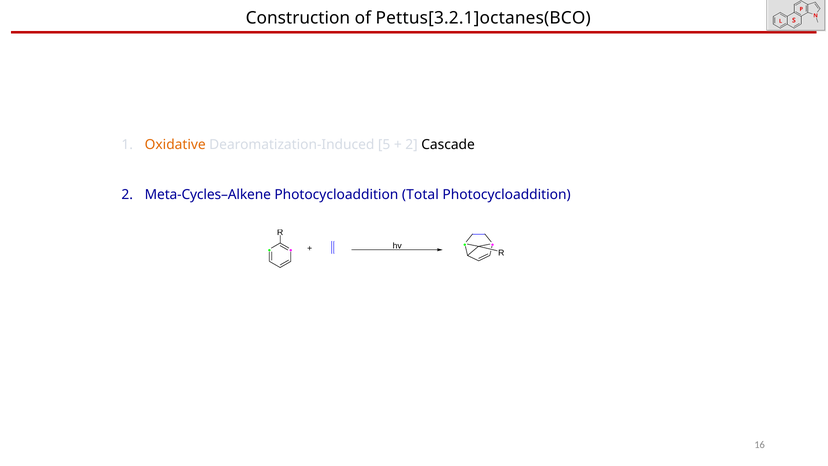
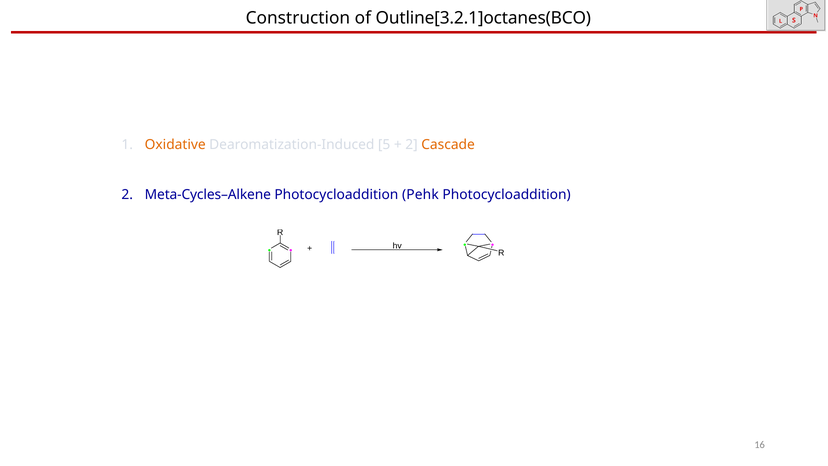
Pettus[3.2.1]octanes(BCO: Pettus[3.2.1]octanes(BCO -> Outline[3.2.1]octanes(BCO (483, 18)
Cascade colour: black -> orange (448, 145)
Total: Total -> Pehk (420, 194)
